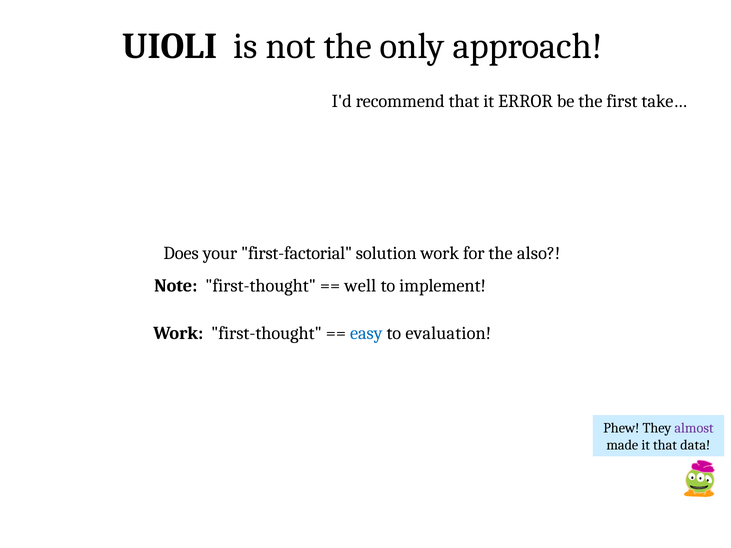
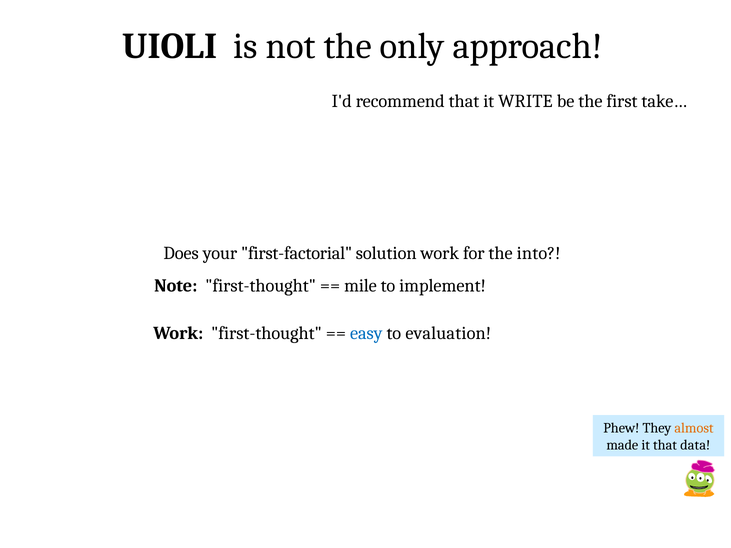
ERROR: ERROR -> WRITE (525, 101)
also: also -> into (539, 253)
well: well -> mile (360, 286)
almost colour: purple -> orange (694, 428)
